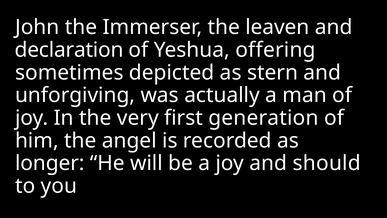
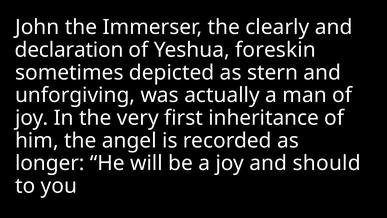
leaven: leaven -> clearly (277, 27)
offering: offering -> foreskin (276, 50)
generation: generation -> inheritance (264, 118)
